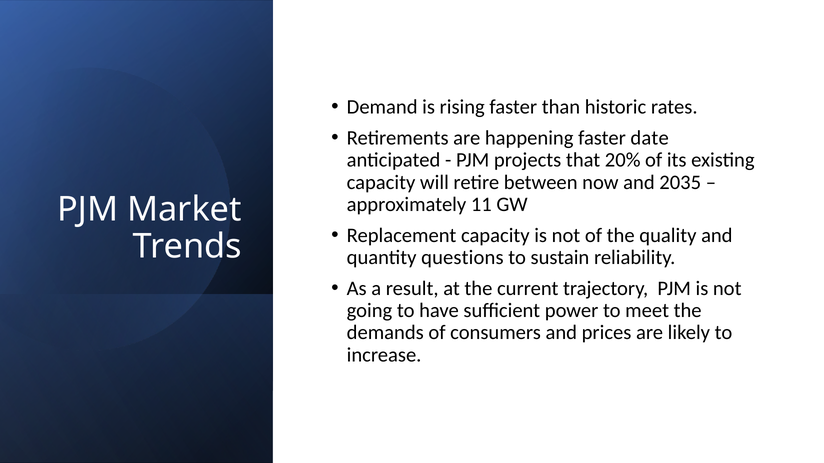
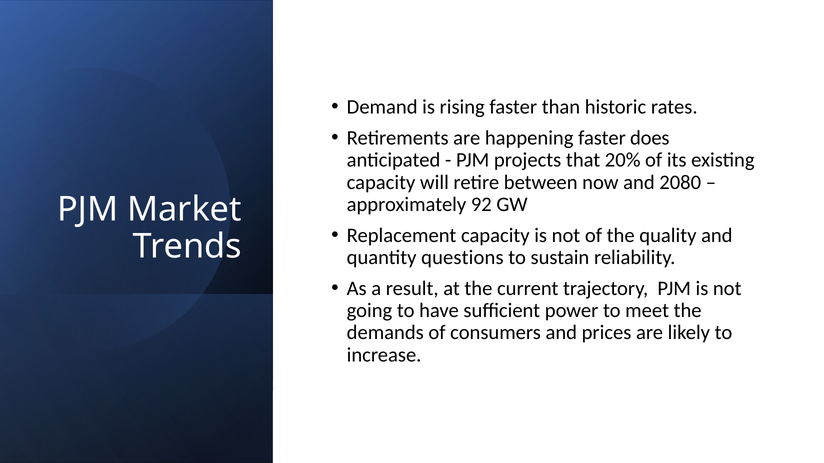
date: date -> does (650, 138)
2035: 2035 -> 2080 (680, 182)
11: 11 -> 92 (481, 205)
